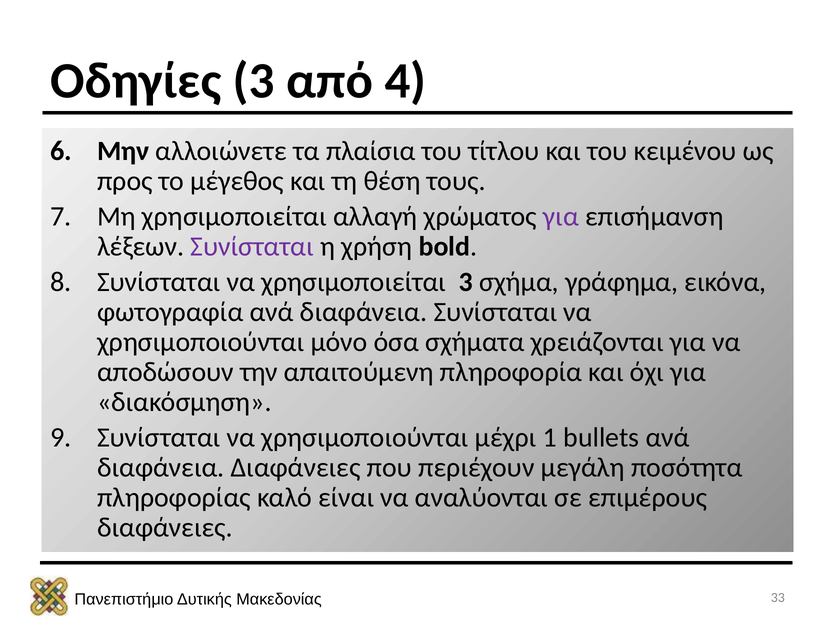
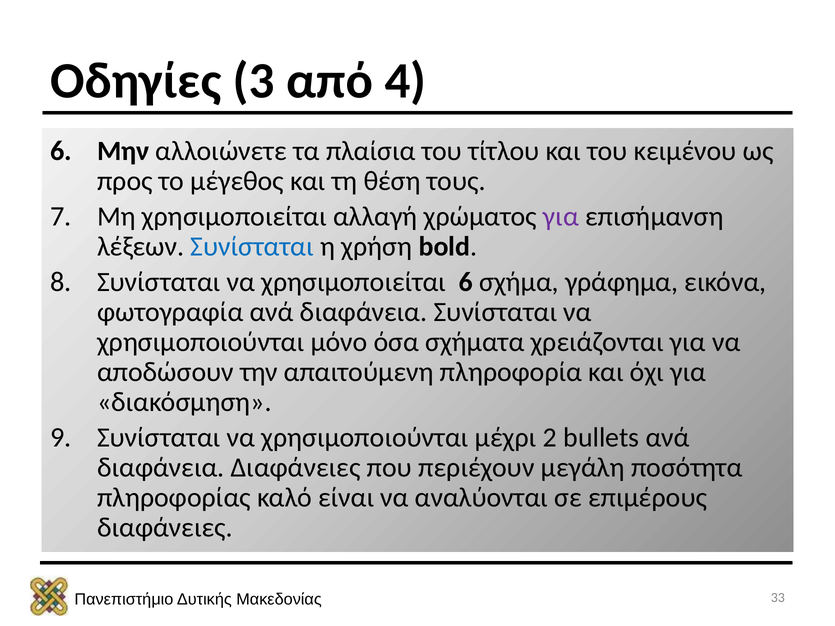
Συνίσταται colour: purple -> blue (252, 247)
χρησιμοποιείται 3: 3 -> 6 (466, 282)
1: 1 -> 2 (550, 438)
